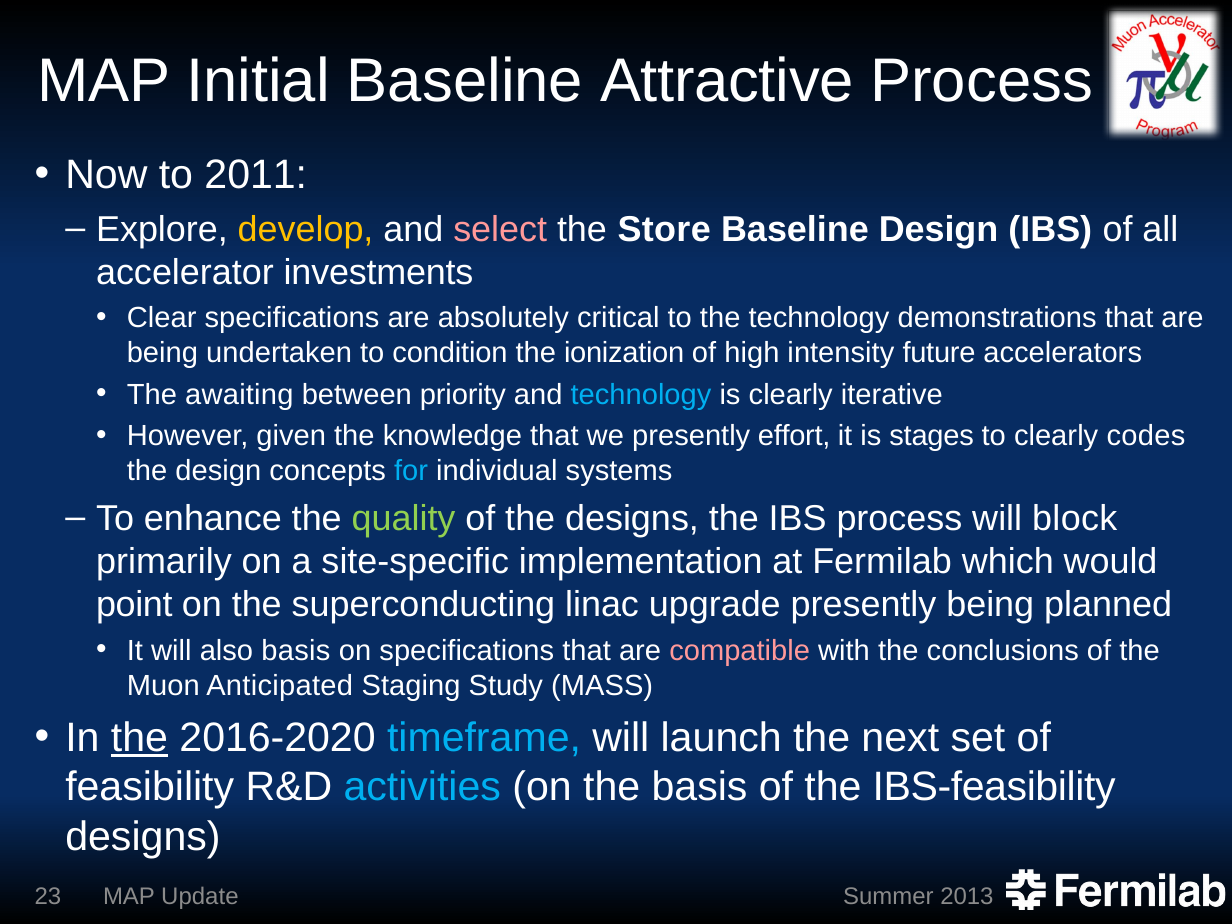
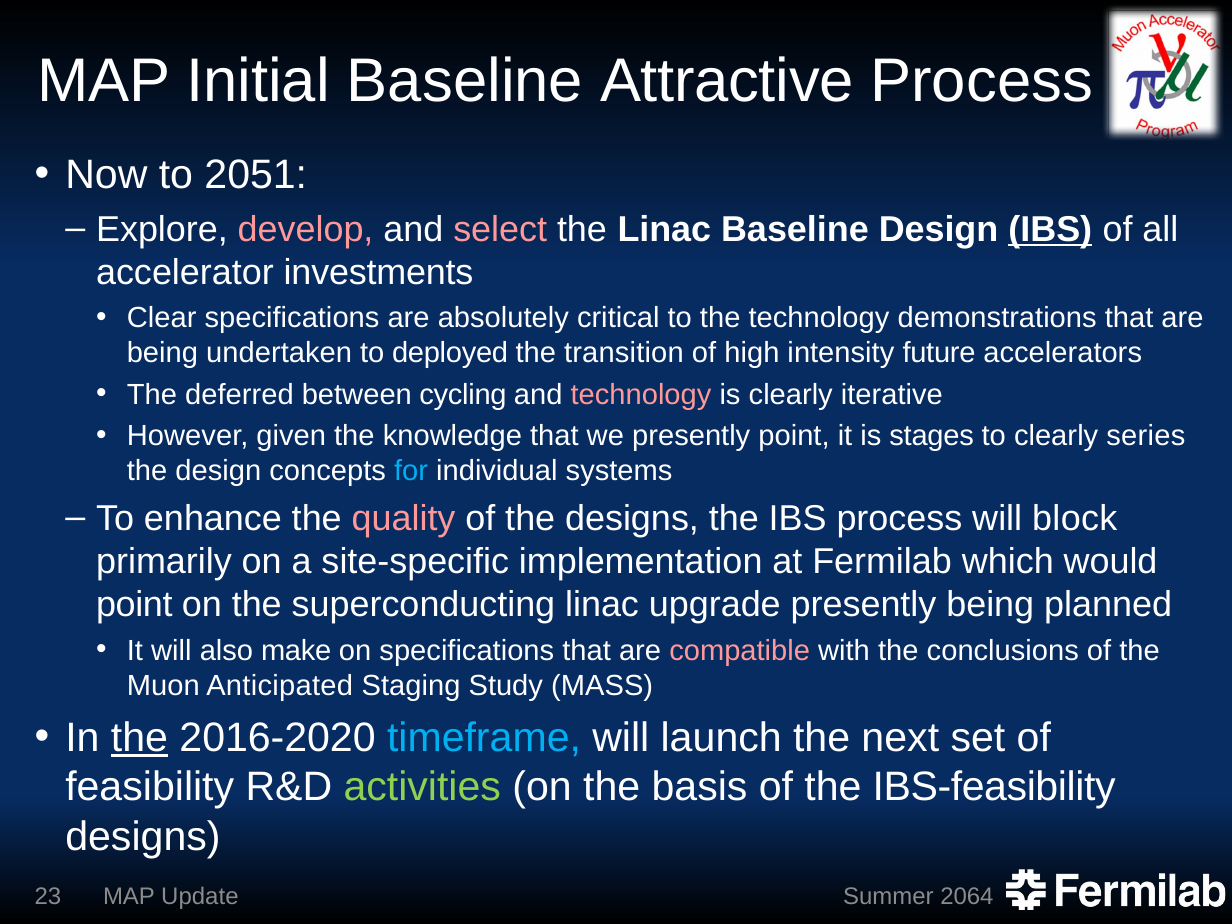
2011: 2011 -> 2051 (256, 175)
develop colour: yellow -> pink (306, 229)
the Store: Store -> Linac (664, 229)
IBS underline: none -> present (1050, 229)
condition: condition -> deployed (450, 353)
ionization: ionization -> transition (624, 353)
awaiting: awaiting -> deferred (239, 394)
priority: priority -> cycling (463, 394)
technology colour: light blue -> pink (641, 394)
presently effort: effort -> point (794, 436)
codes: codes -> series (1146, 436)
quality colour: light green -> pink (404, 519)
also basis: basis -> make (296, 650)
activities colour: light blue -> light green (422, 787)
2013: 2013 -> 2064 (967, 896)
